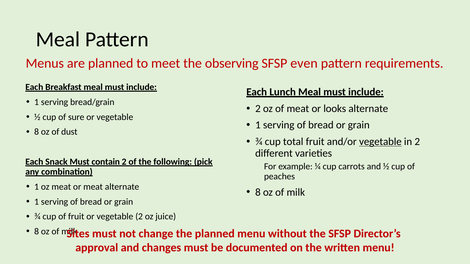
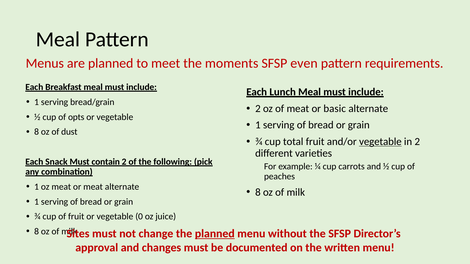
observing: observing -> moments (232, 64)
looks: looks -> basic (335, 109)
sure: sure -> opts (76, 117)
vegetable 2: 2 -> 0 (139, 217)
planned underline: none -> present (215, 234)
